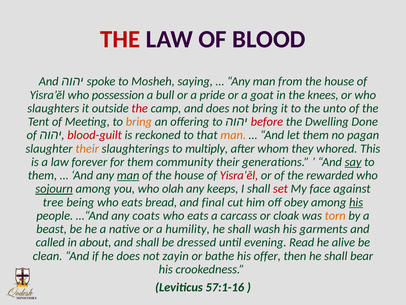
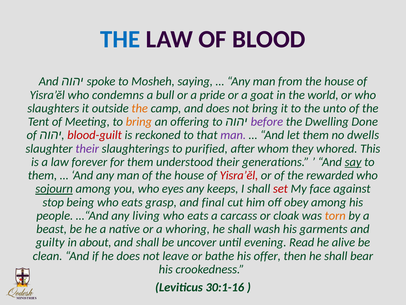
THE colour: red -> blue (120, 39)
possession: possession -> condemns (118, 95)
knees: knees -> world (323, 95)
the colour: red -> orange (140, 108)
before colour: red -> purple (267, 122)
man colour: orange -> purple (233, 135)
pagan: pagan -> dwells (363, 135)
their colour: orange -> purple (87, 148)
multiply: multiply -> purified (207, 148)
community: community -> understood (185, 162)
man underline: present -> none (128, 175)
olah: olah -> eyes (173, 189)
tree: tree -> stop (53, 202)
bread: bread -> grasp (161, 202)
his underline: present -> none (356, 202)
coats: coats -> living (146, 215)
humility: humility -> whoring (188, 229)
called: called -> guilty (50, 242)
dressed: dressed -> uncover (197, 242)
zayin: zayin -> leave (176, 256)
57:1-16: 57:1-16 -> 30:1-16 (225, 287)
